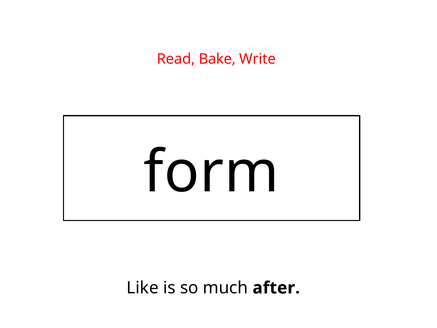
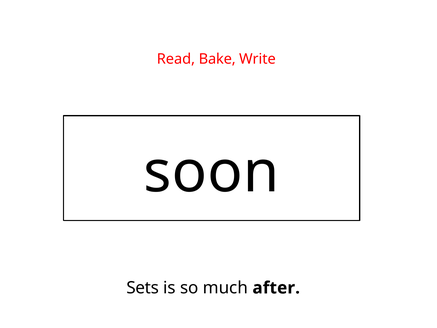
form: form -> soon (211, 172)
Like: Like -> Sets (143, 288)
